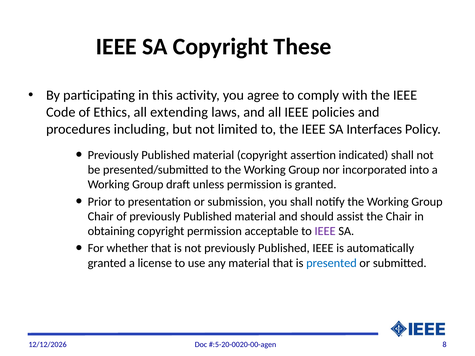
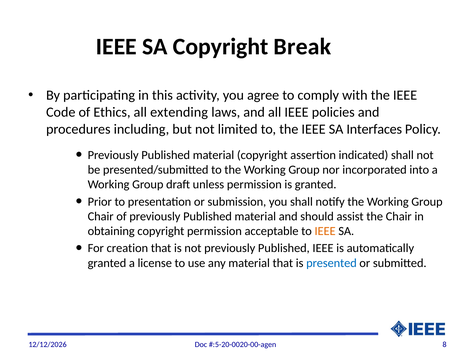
These: These -> Break (302, 47)
IEEE colour: purple -> orange (325, 231)
whether: whether -> creation (127, 248)
